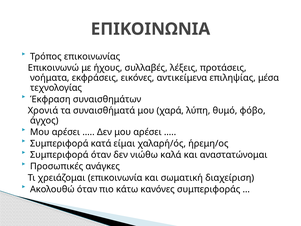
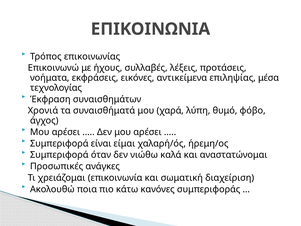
κατά: κατά -> είναι (101, 143)
Ακολουθώ όταν: όταν -> ποια (87, 189)
